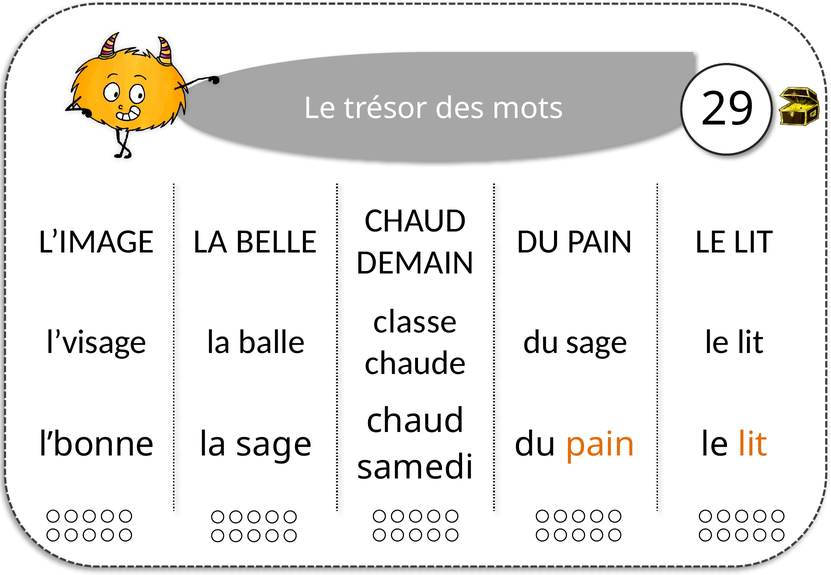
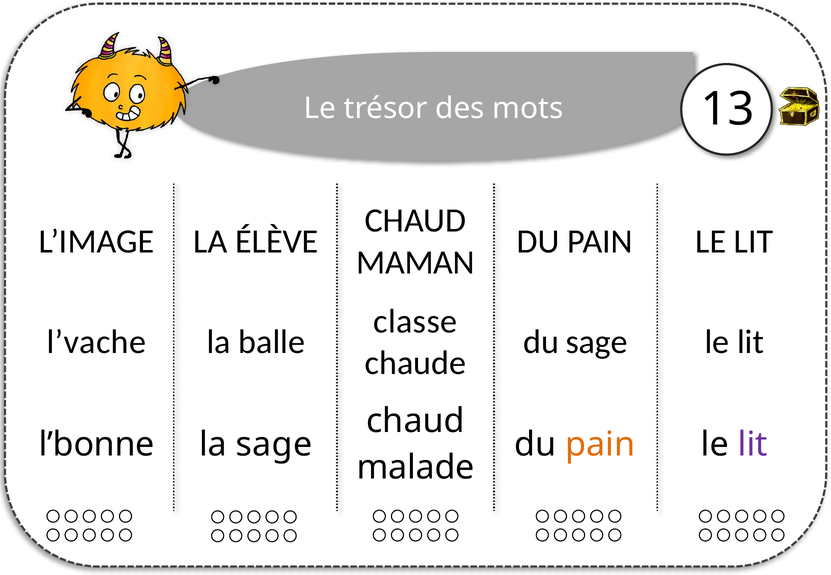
29: 29 -> 13 (728, 109)
BELLE: BELLE -> ÉLÈVE (277, 242)
DEMAIN: DEMAIN -> MAMAN (416, 263)
l’visage: l’visage -> l’vache (96, 342)
lit colour: orange -> purple (753, 445)
samedi: samedi -> malade (416, 468)
